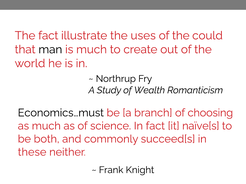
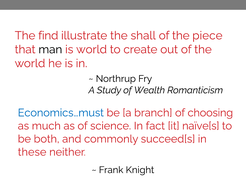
The fact: fact -> find (48, 36)
uses: uses -> shall (143, 36)
could: could -> piece (207, 36)
is much: much -> world (92, 50)
Economics…must colour: black -> blue (61, 113)
